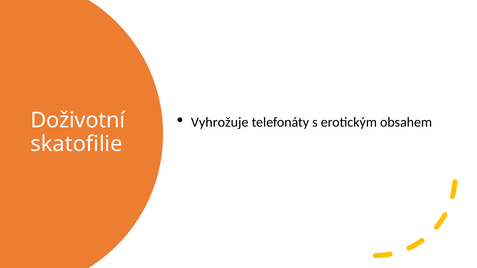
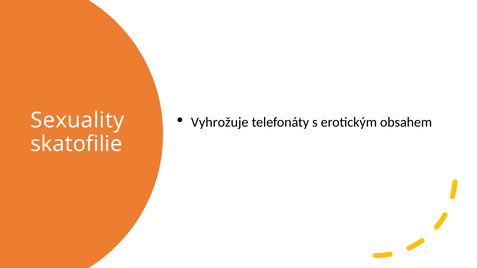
Doživotní: Doživotní -> Sexuality (77, 120)
